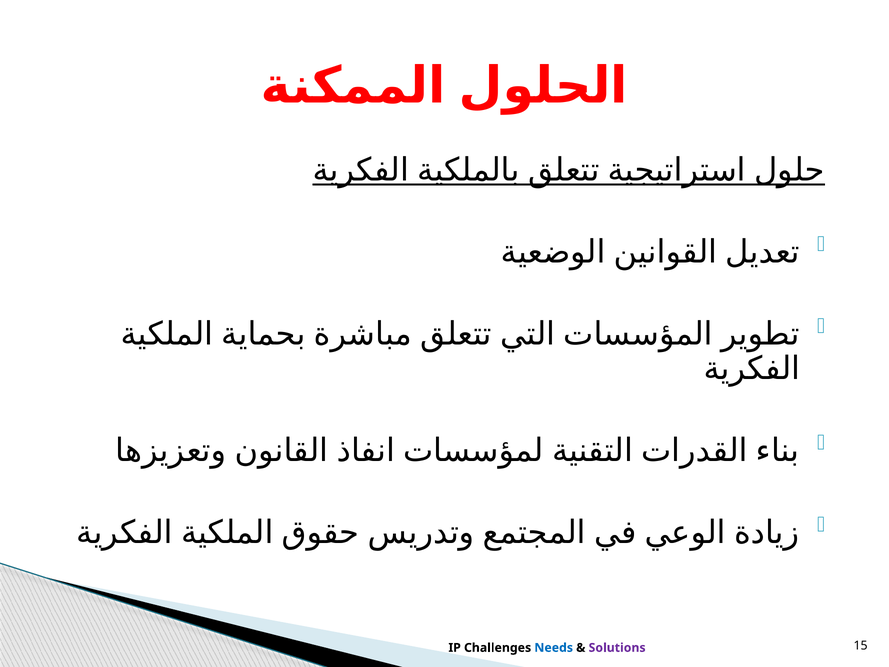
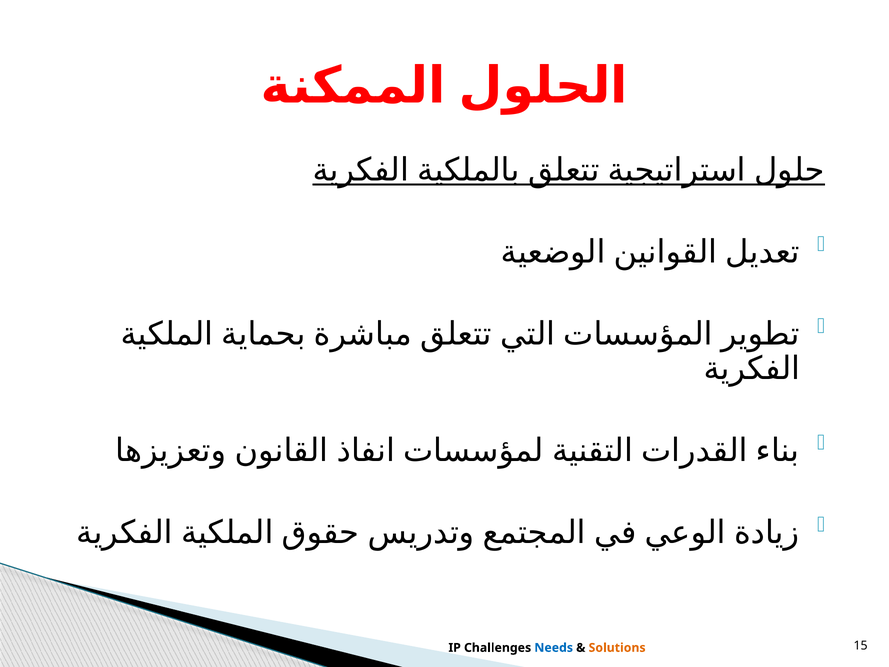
Solutions colour: purple -> orange (617, 648)
